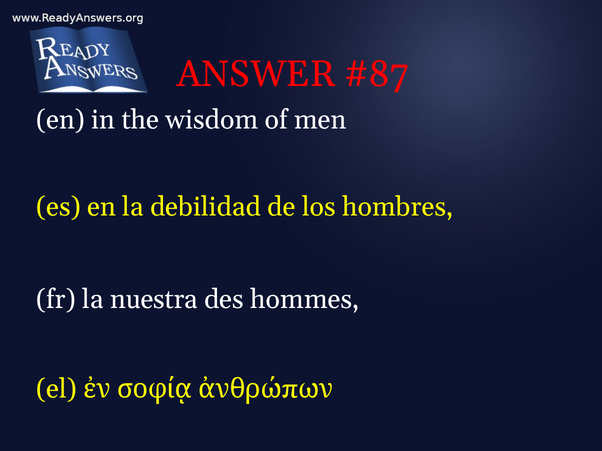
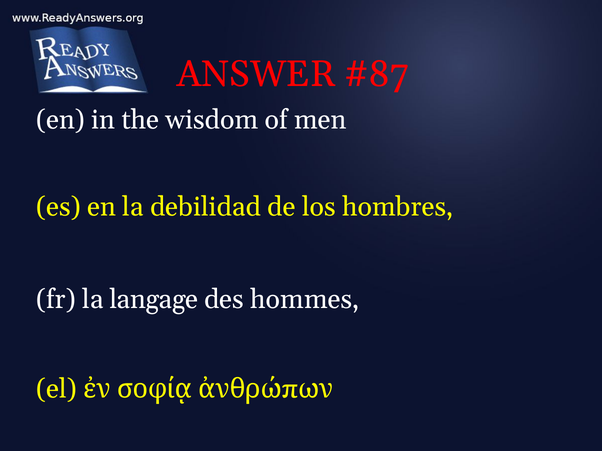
nuestra: nuestra -> langage (154, 300)
